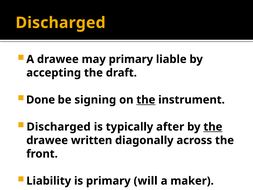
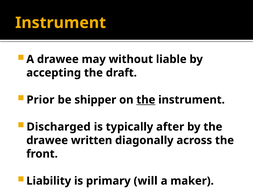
Discharged: Discharged -> Instrument (61, 23)
may primary: primary -> without (131, 59)
Done: Done -> Prior (40, 100)
signing: signing -> shipper (95, 100)
the underline: present -> none (213, 127)
